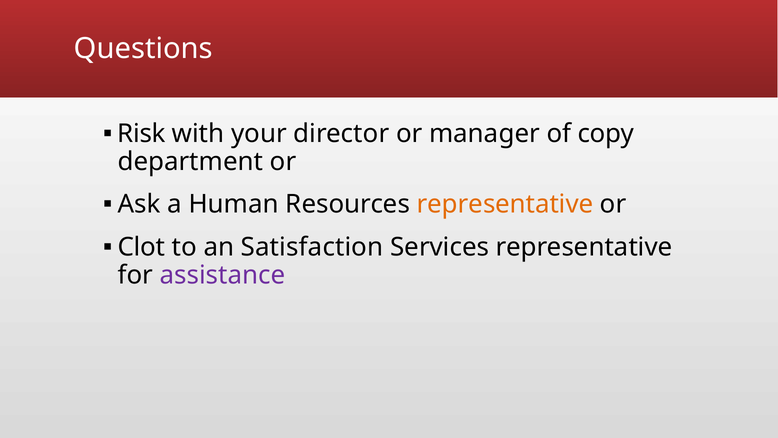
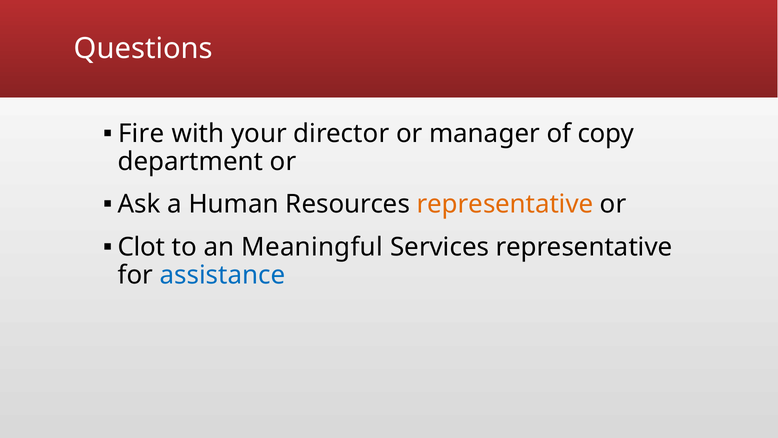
Risk: Risk -> Fire (141, 133)
Satisfaction: Satisfaction -> Meaningful (312, 247)
assistance colour: purple -> blue (222, 275)
